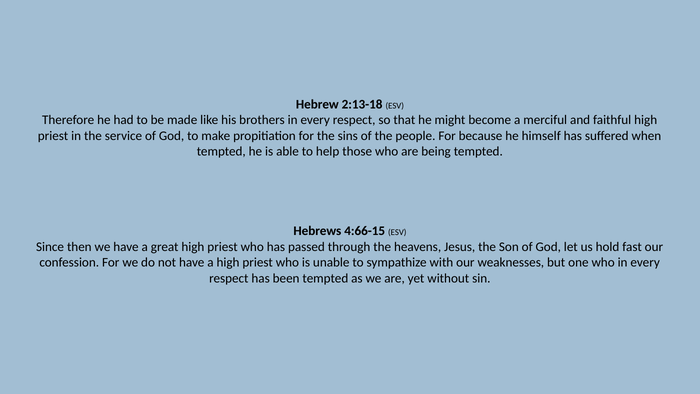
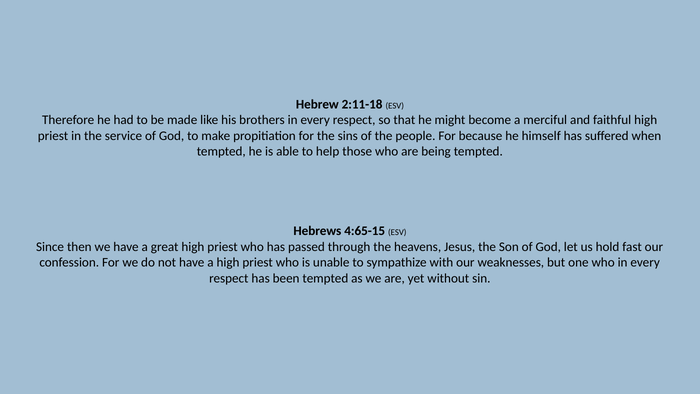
2:13-18: 2:13-18 -> 2:11-18 (362, 104)
4:66-15: 4:66-15 -> 4:65-15 (365, 231)
